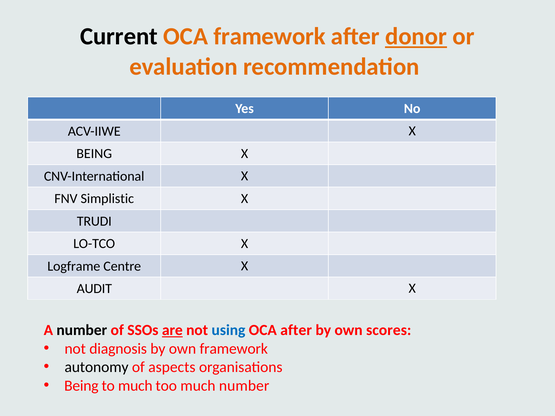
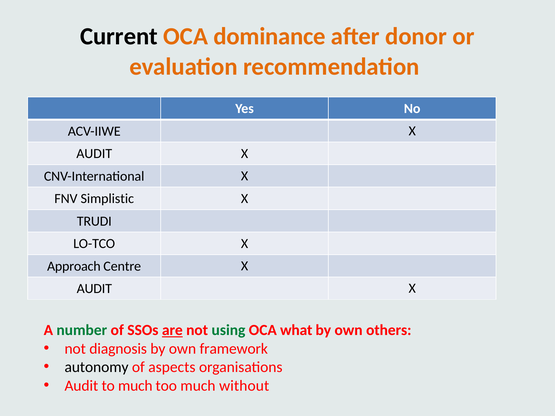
OCA framework: framework -> dominance (270, 37)
donor underline: present -> none (416, 37)
BEING: BEING -> AUDIT (94, 154)
Logframe: Logframe -> Approach (74, 266)
number colour: black -> green (82, 330)
using colour: blue -> green (228, 330)
OCA after: after -> what (296, 330)
scores: scores -> others (389, 330)
Being: Being -> Audit (81, 386)
much number: number -> without (244, 386)
